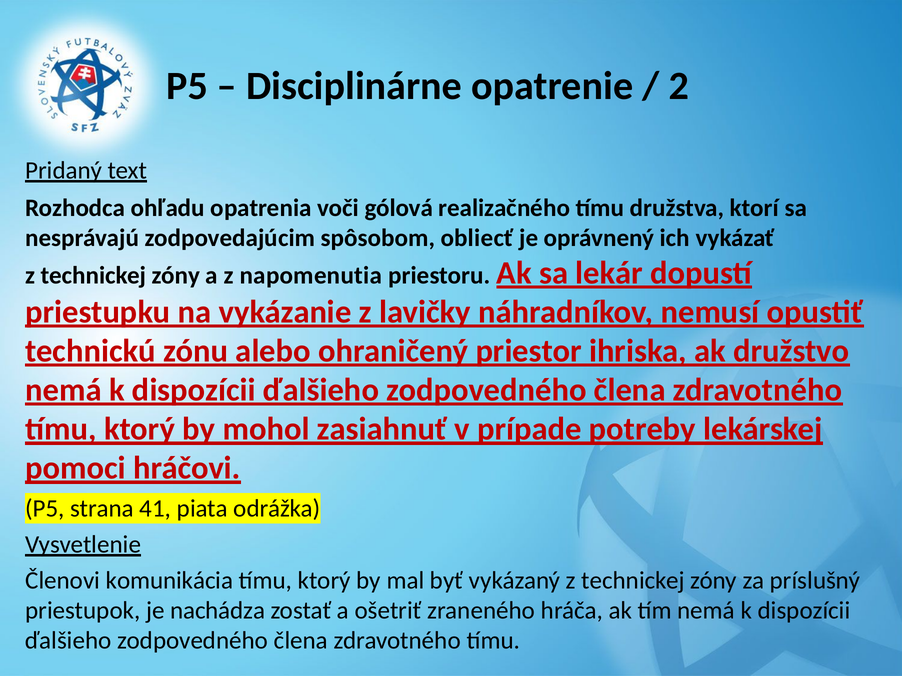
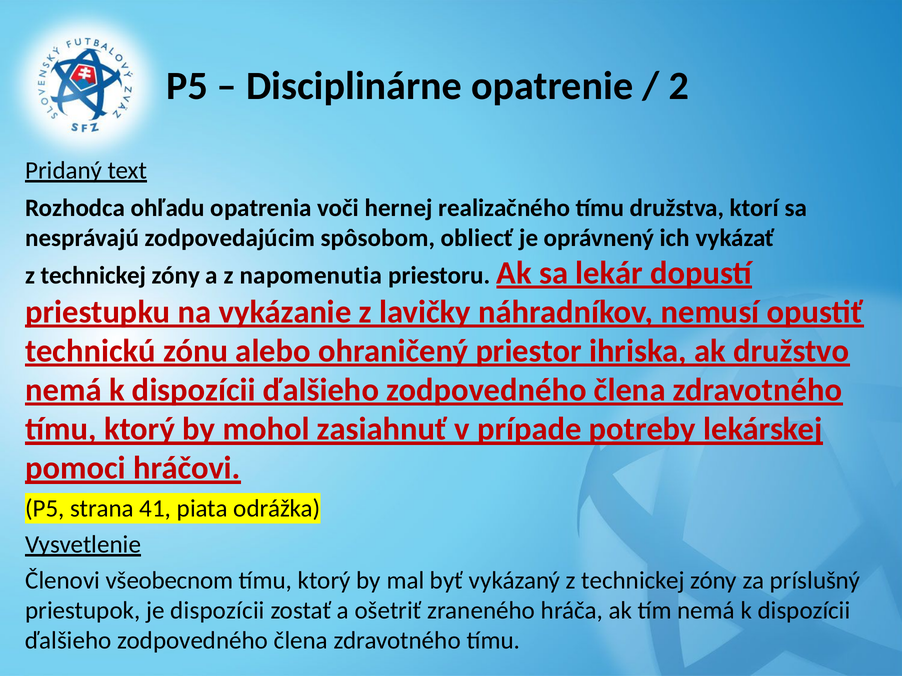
gólová: gólová -> hernej (399, 208)
komunikácia: komunikácia -> všeobecnom (170, 581)
je nachádza: nachádza -> dispozícii (217, 611)
